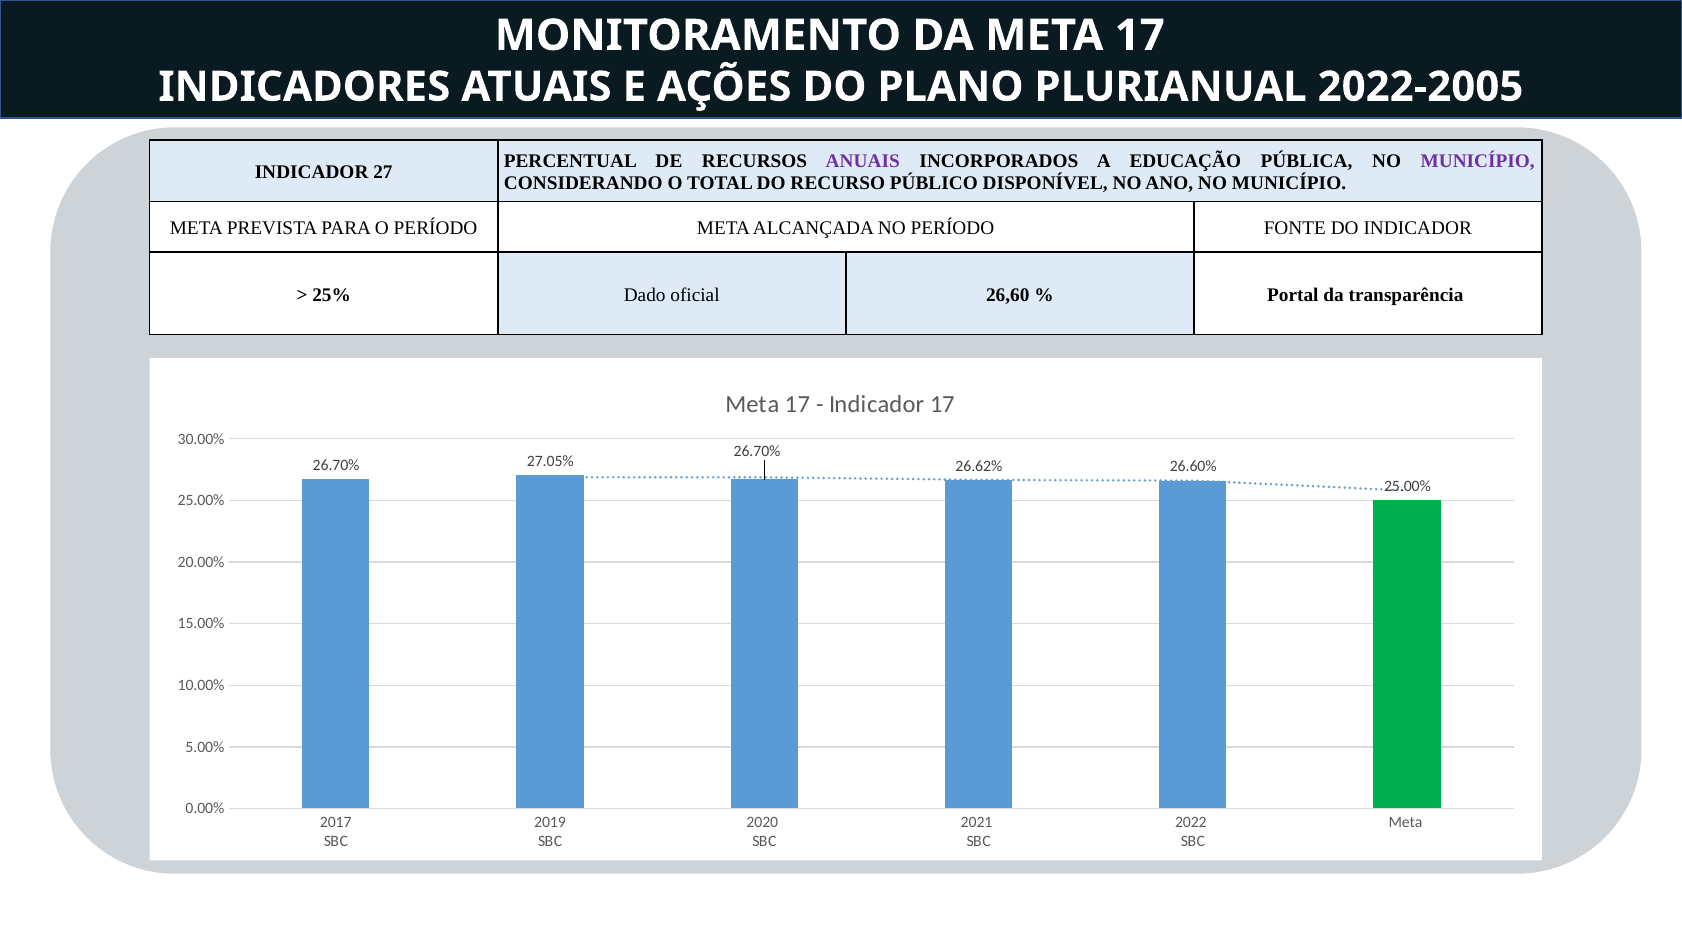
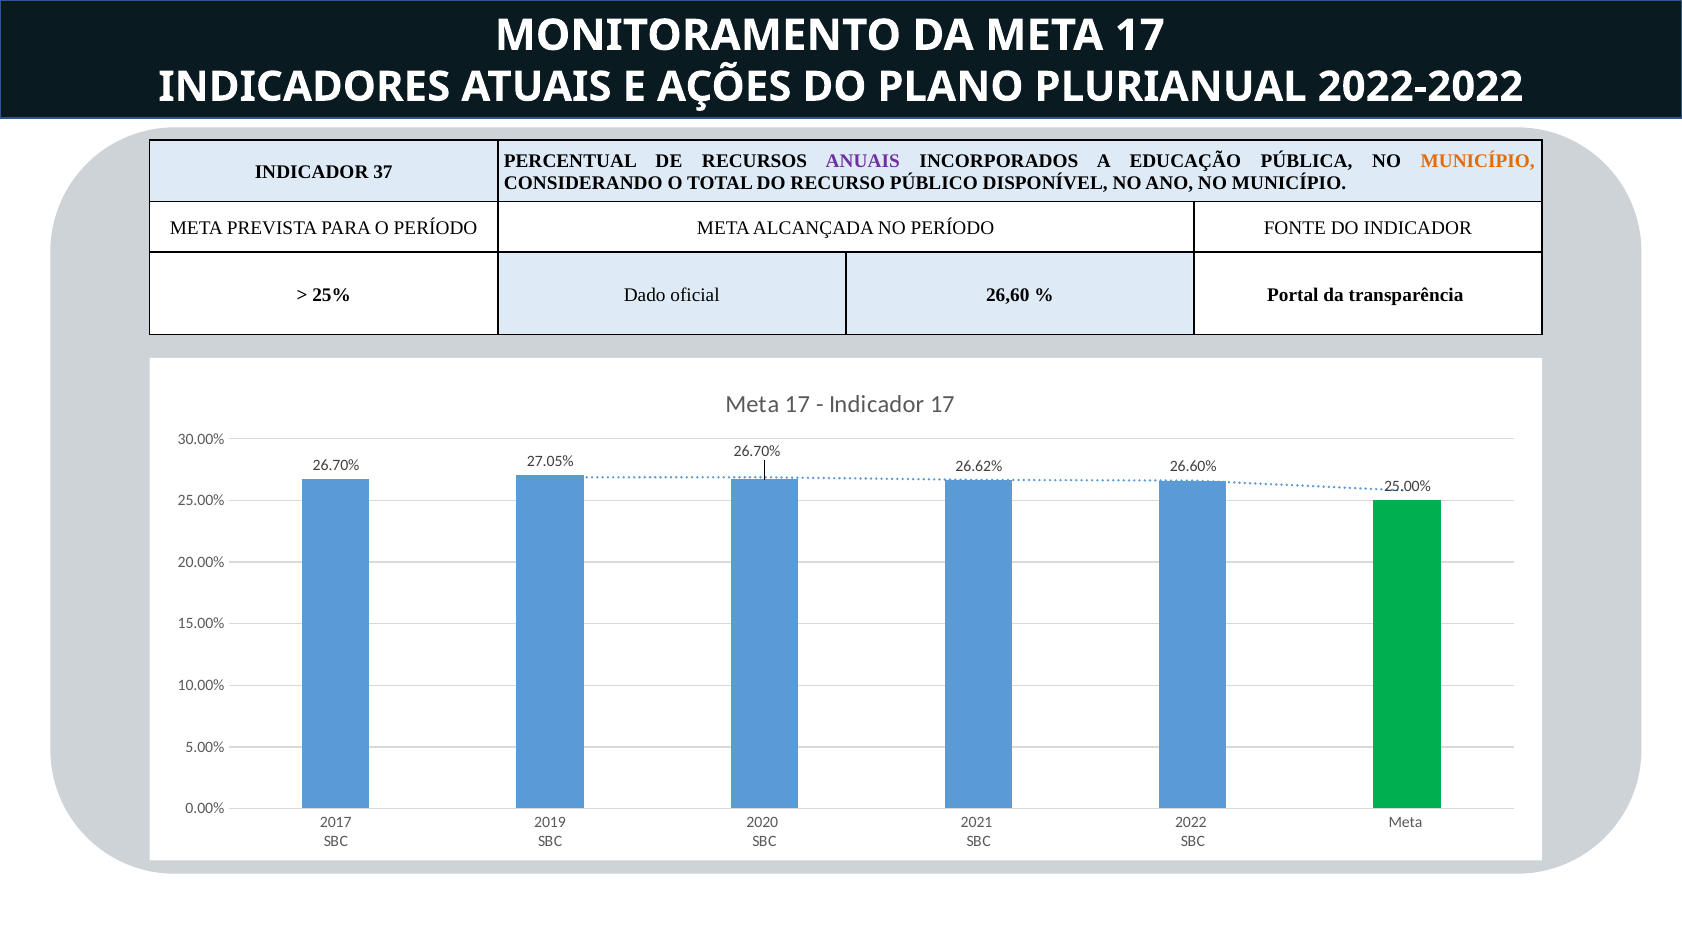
2022-2005: 2022-2005 -> 2022-2022 (1421, 87)
MUNICÍPIO colour: purple -> orange (1478, 161)
27: 27 -> 37 (383, 172)
